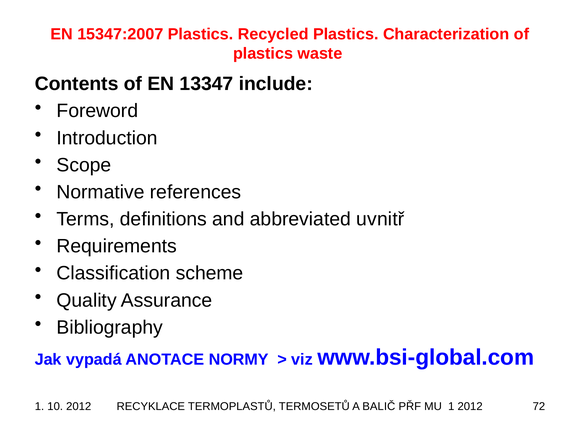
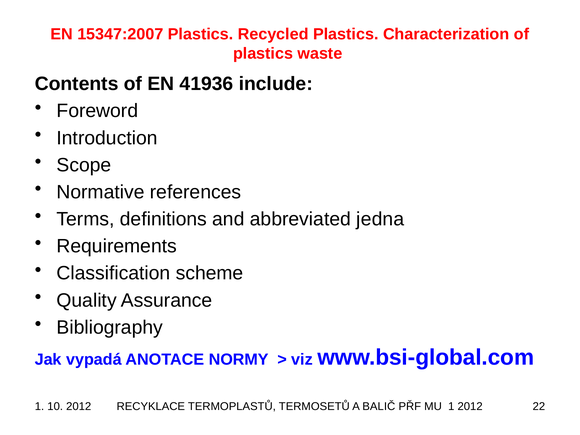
13347: 13347 -> 41936 (206, 84)
uvnitř: uvnitř -> jedna (380, 219)
72: 72 -> 22 (539, 407)
